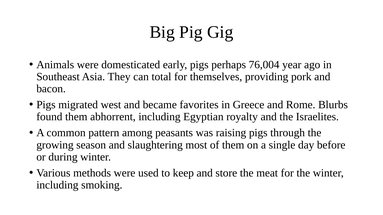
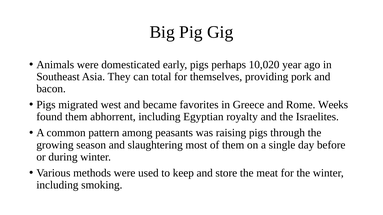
76,004: 76,004 -> 10,020 (264, 65)
Blurbs: Blurbs -> Weeks (333, 105)
